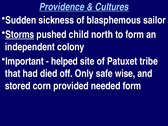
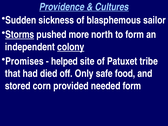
child: child -> more (79, 35)
colony underline: none -> present (71, 47)
Important: Important -> Promises (24, 61)
wise: wise -> food (125, 74)
